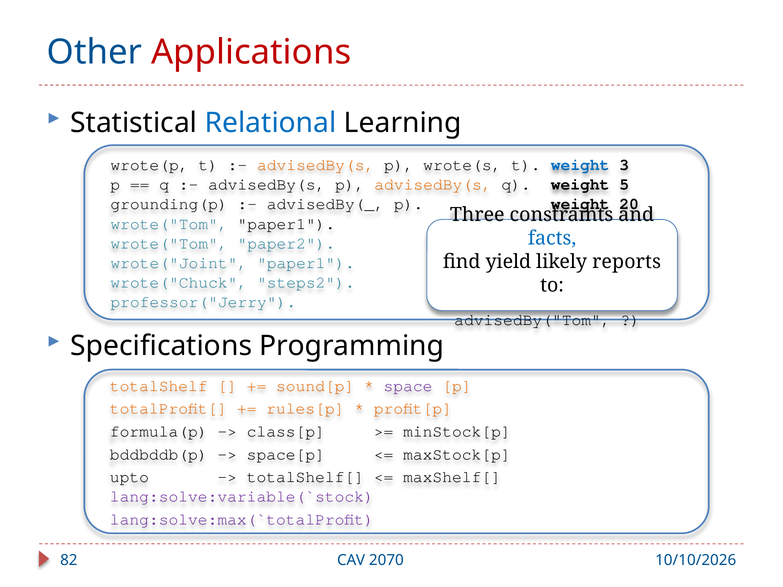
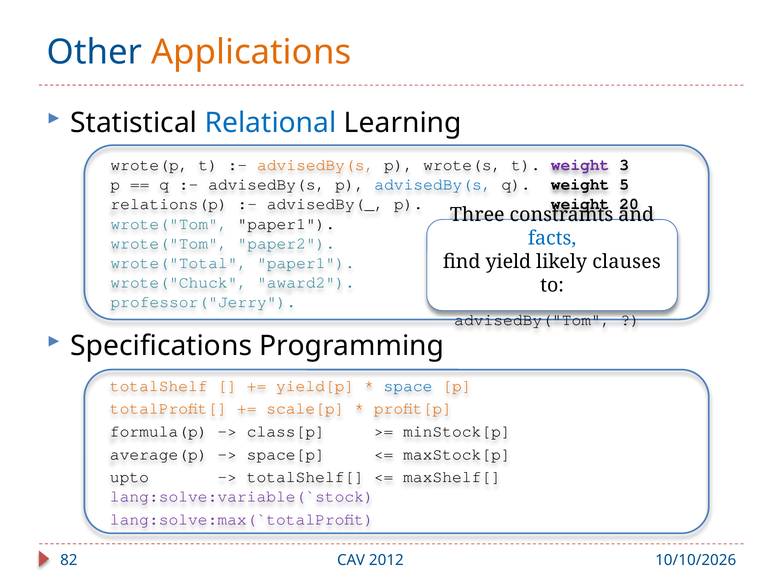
Applications colour: red -> orange (251, 52)
weight colour: blue -> purple (580, 165)
advisedBy(s colour: orange -> blue (433, 185)
grounding(p: grounding(p -> relations(p (169, 204)
wrote("Joint: wrote("Joint -> wrote("Total (179, 263)
reports: reports -> clauses (627, 262)
steps2: steps2 -> award2 (306, 282)
sound[p: sound[p -> yield[p (315, 386)
space colour: purple -> blue (408, 386)
rules[p: rules[p -> scale[p (305, 409)
bddbddb(p: bddbddb(p -> average(p (159, 454)
2070: 2070 -> 2012 (386, 560)
